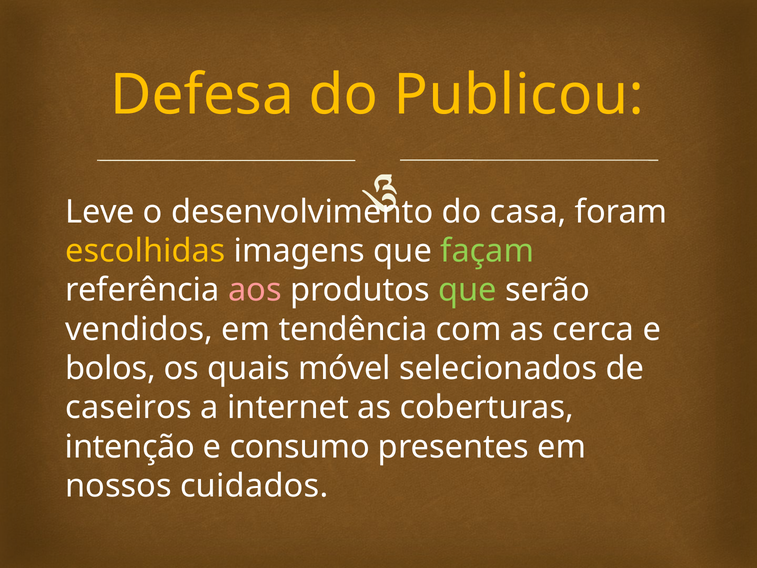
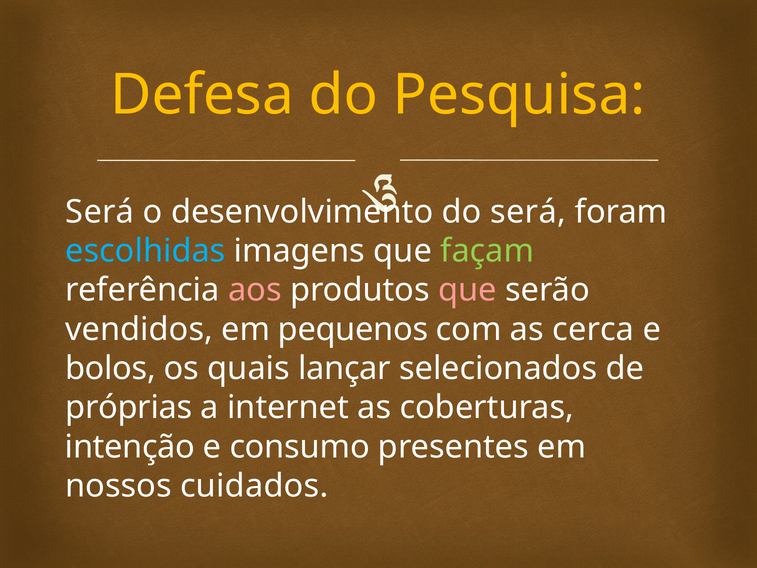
Publicou: Publicou -> Pesquisa (519, 95)
Leve: Leve -> Será (100, 212)
do casa: casa -> será (528, 212)
escolhidas colour: yellow -> light blue (145, 251)
que colour: light green -> pink (467, 290)
tendência: tendência -> pequenos (353, 329)
móvel: móvel -> lançar (345, 368)
caseiros: caseiros -> próprias (129, 407)
